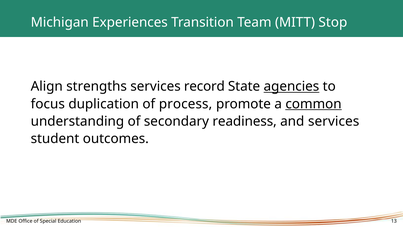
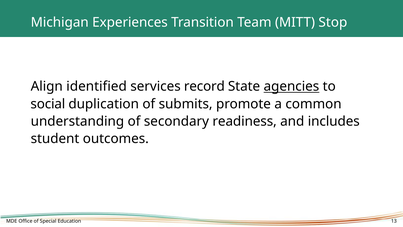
strengths: strengths -> identified (97, 86)
focus: focus -> social (48, 104)
process: process -> submits (186, 104)
common underline: present -> none (314, 104)
and services: services -> includes (334, 121)
